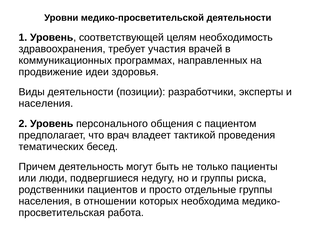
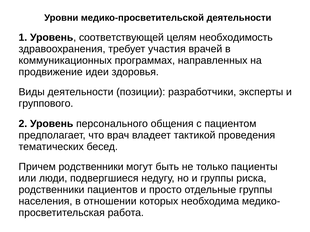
населения: населения -> группового (46, 104)
Причем деятельность: деятельность -> родственники (91, 167)
